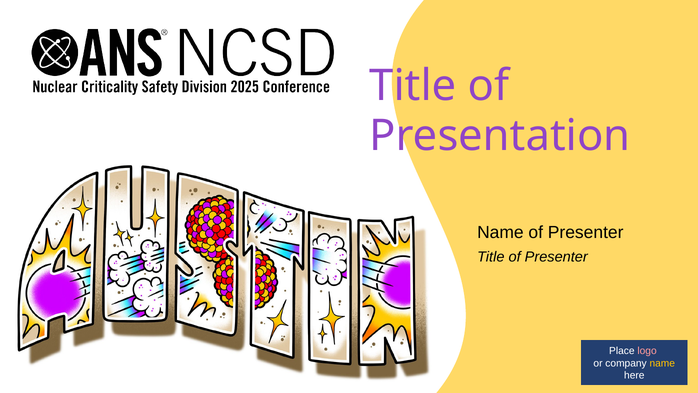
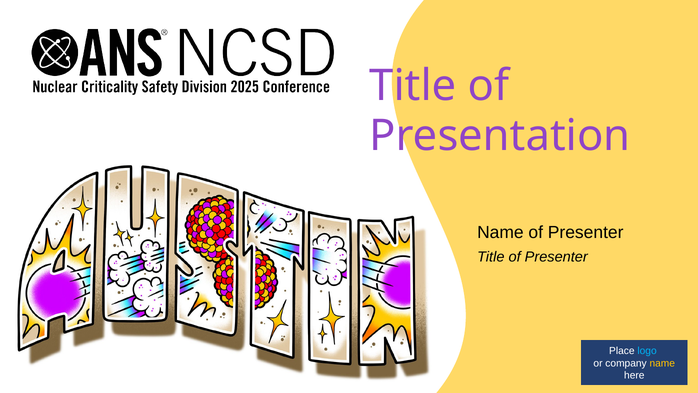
logo colour: pink -> light blue (647, 351)
